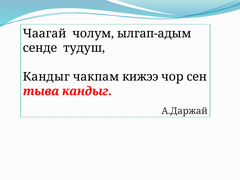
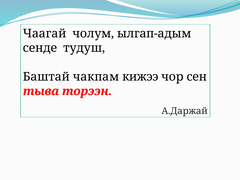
Кандыг: Кандыг -> Баштай (46, 77)
тыва кандыг: кандыг -> торээн (87, 91)
